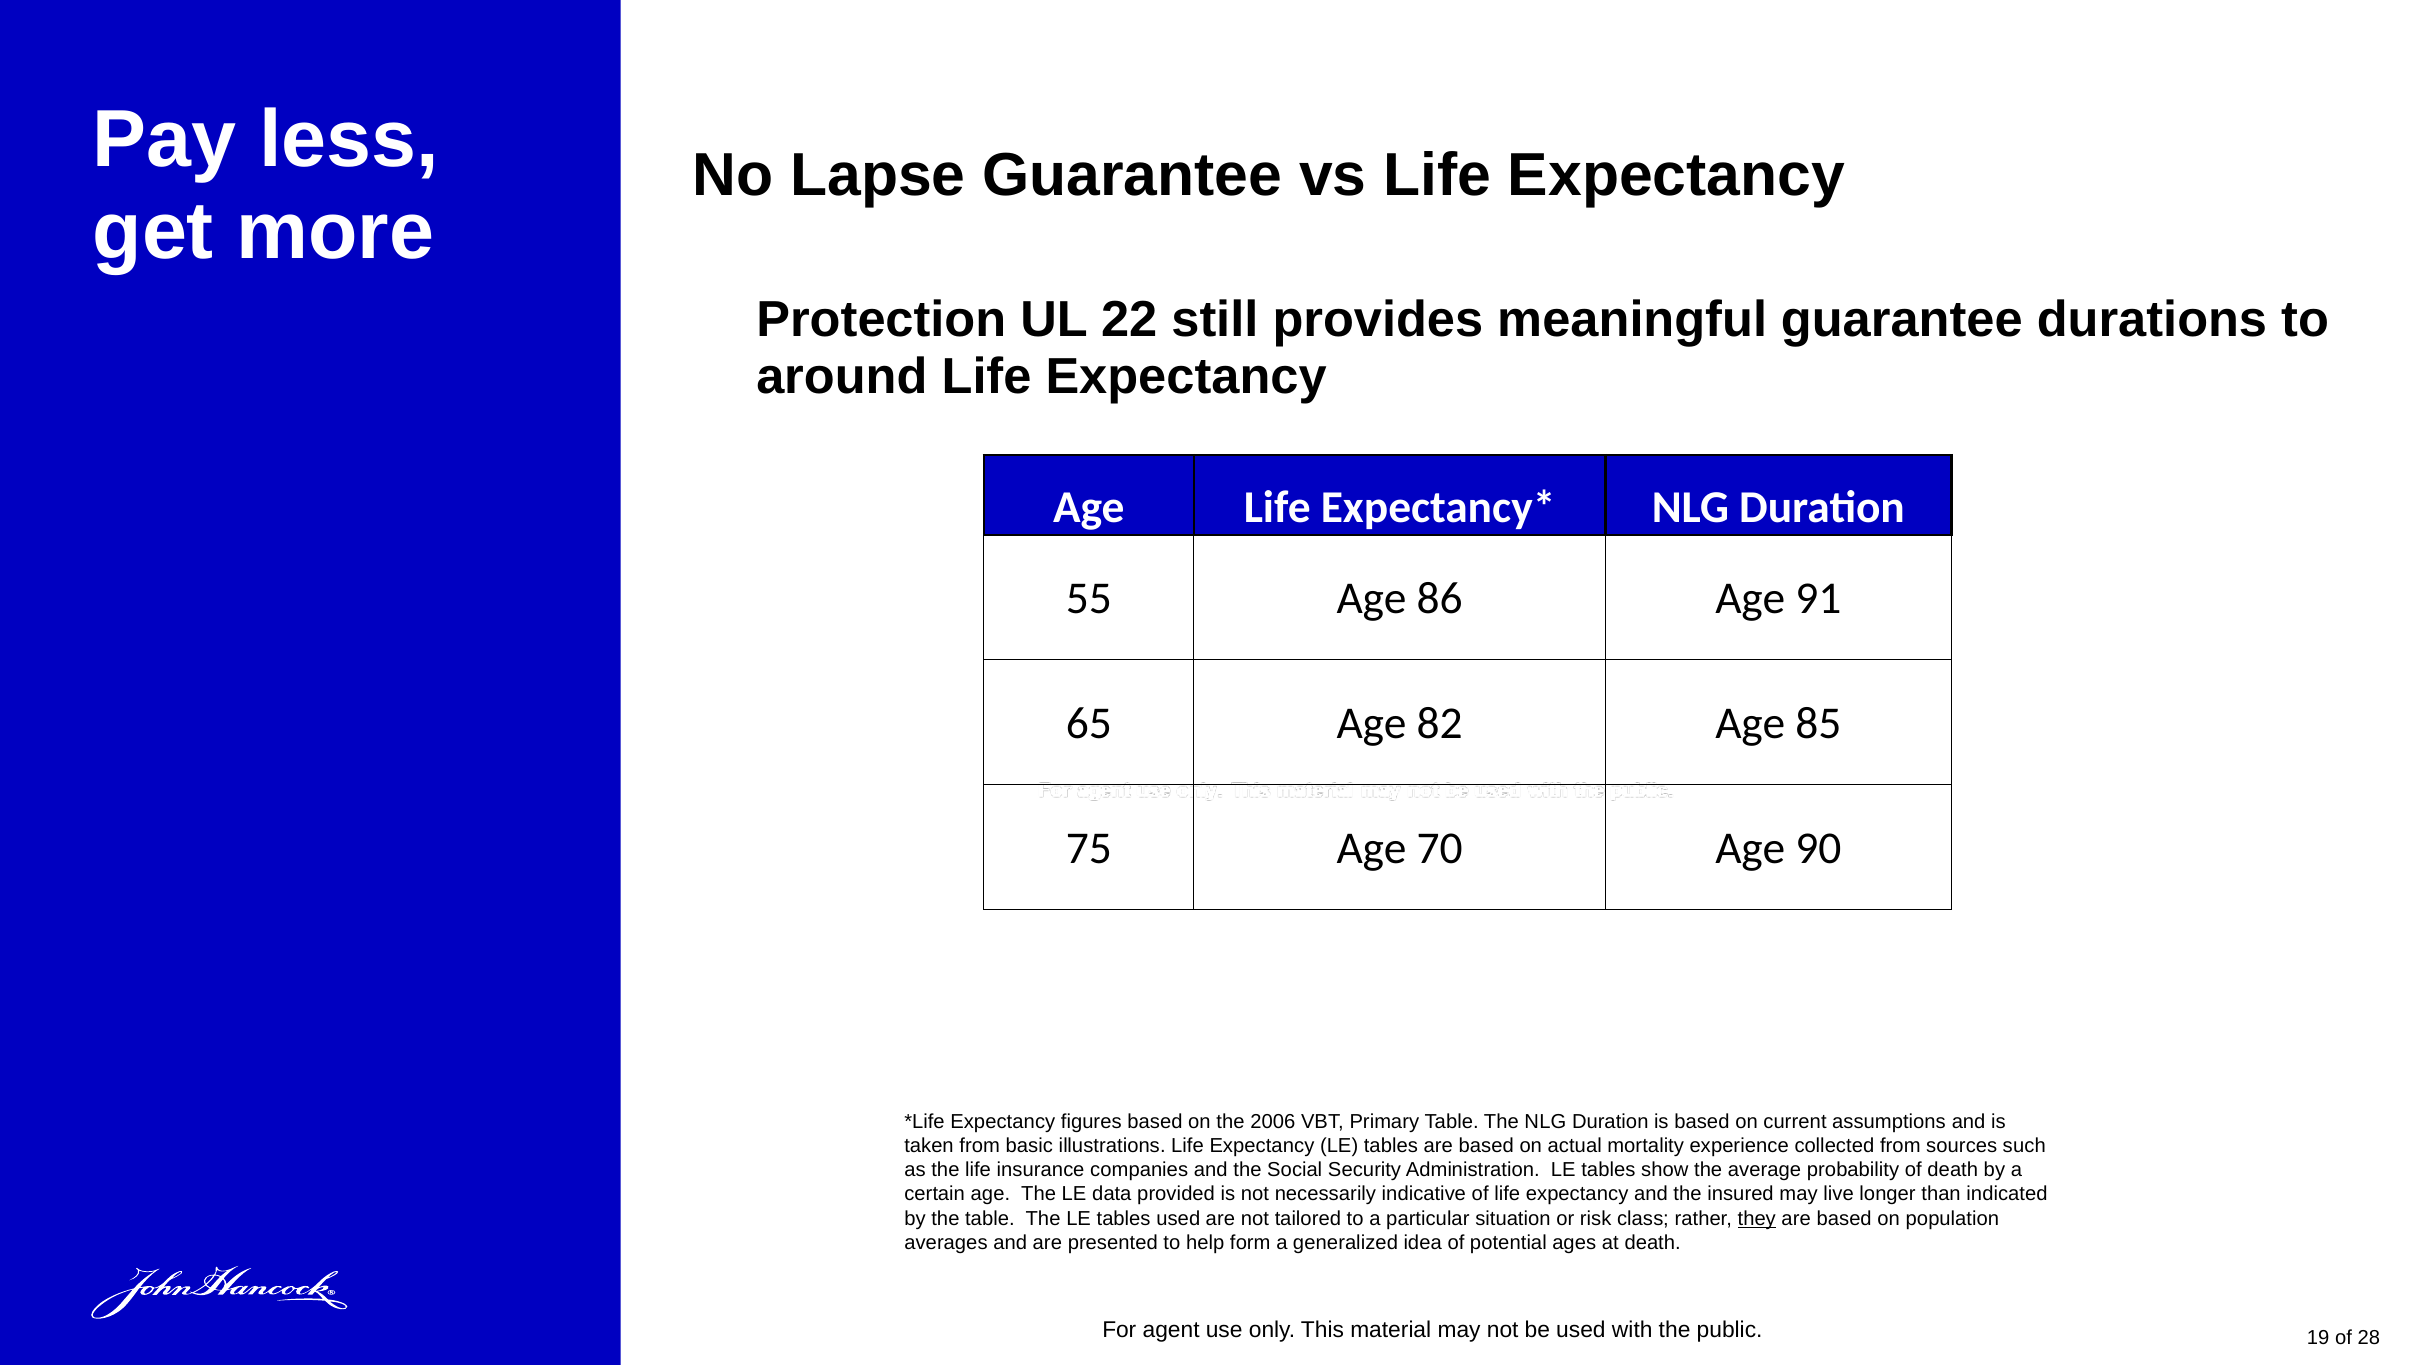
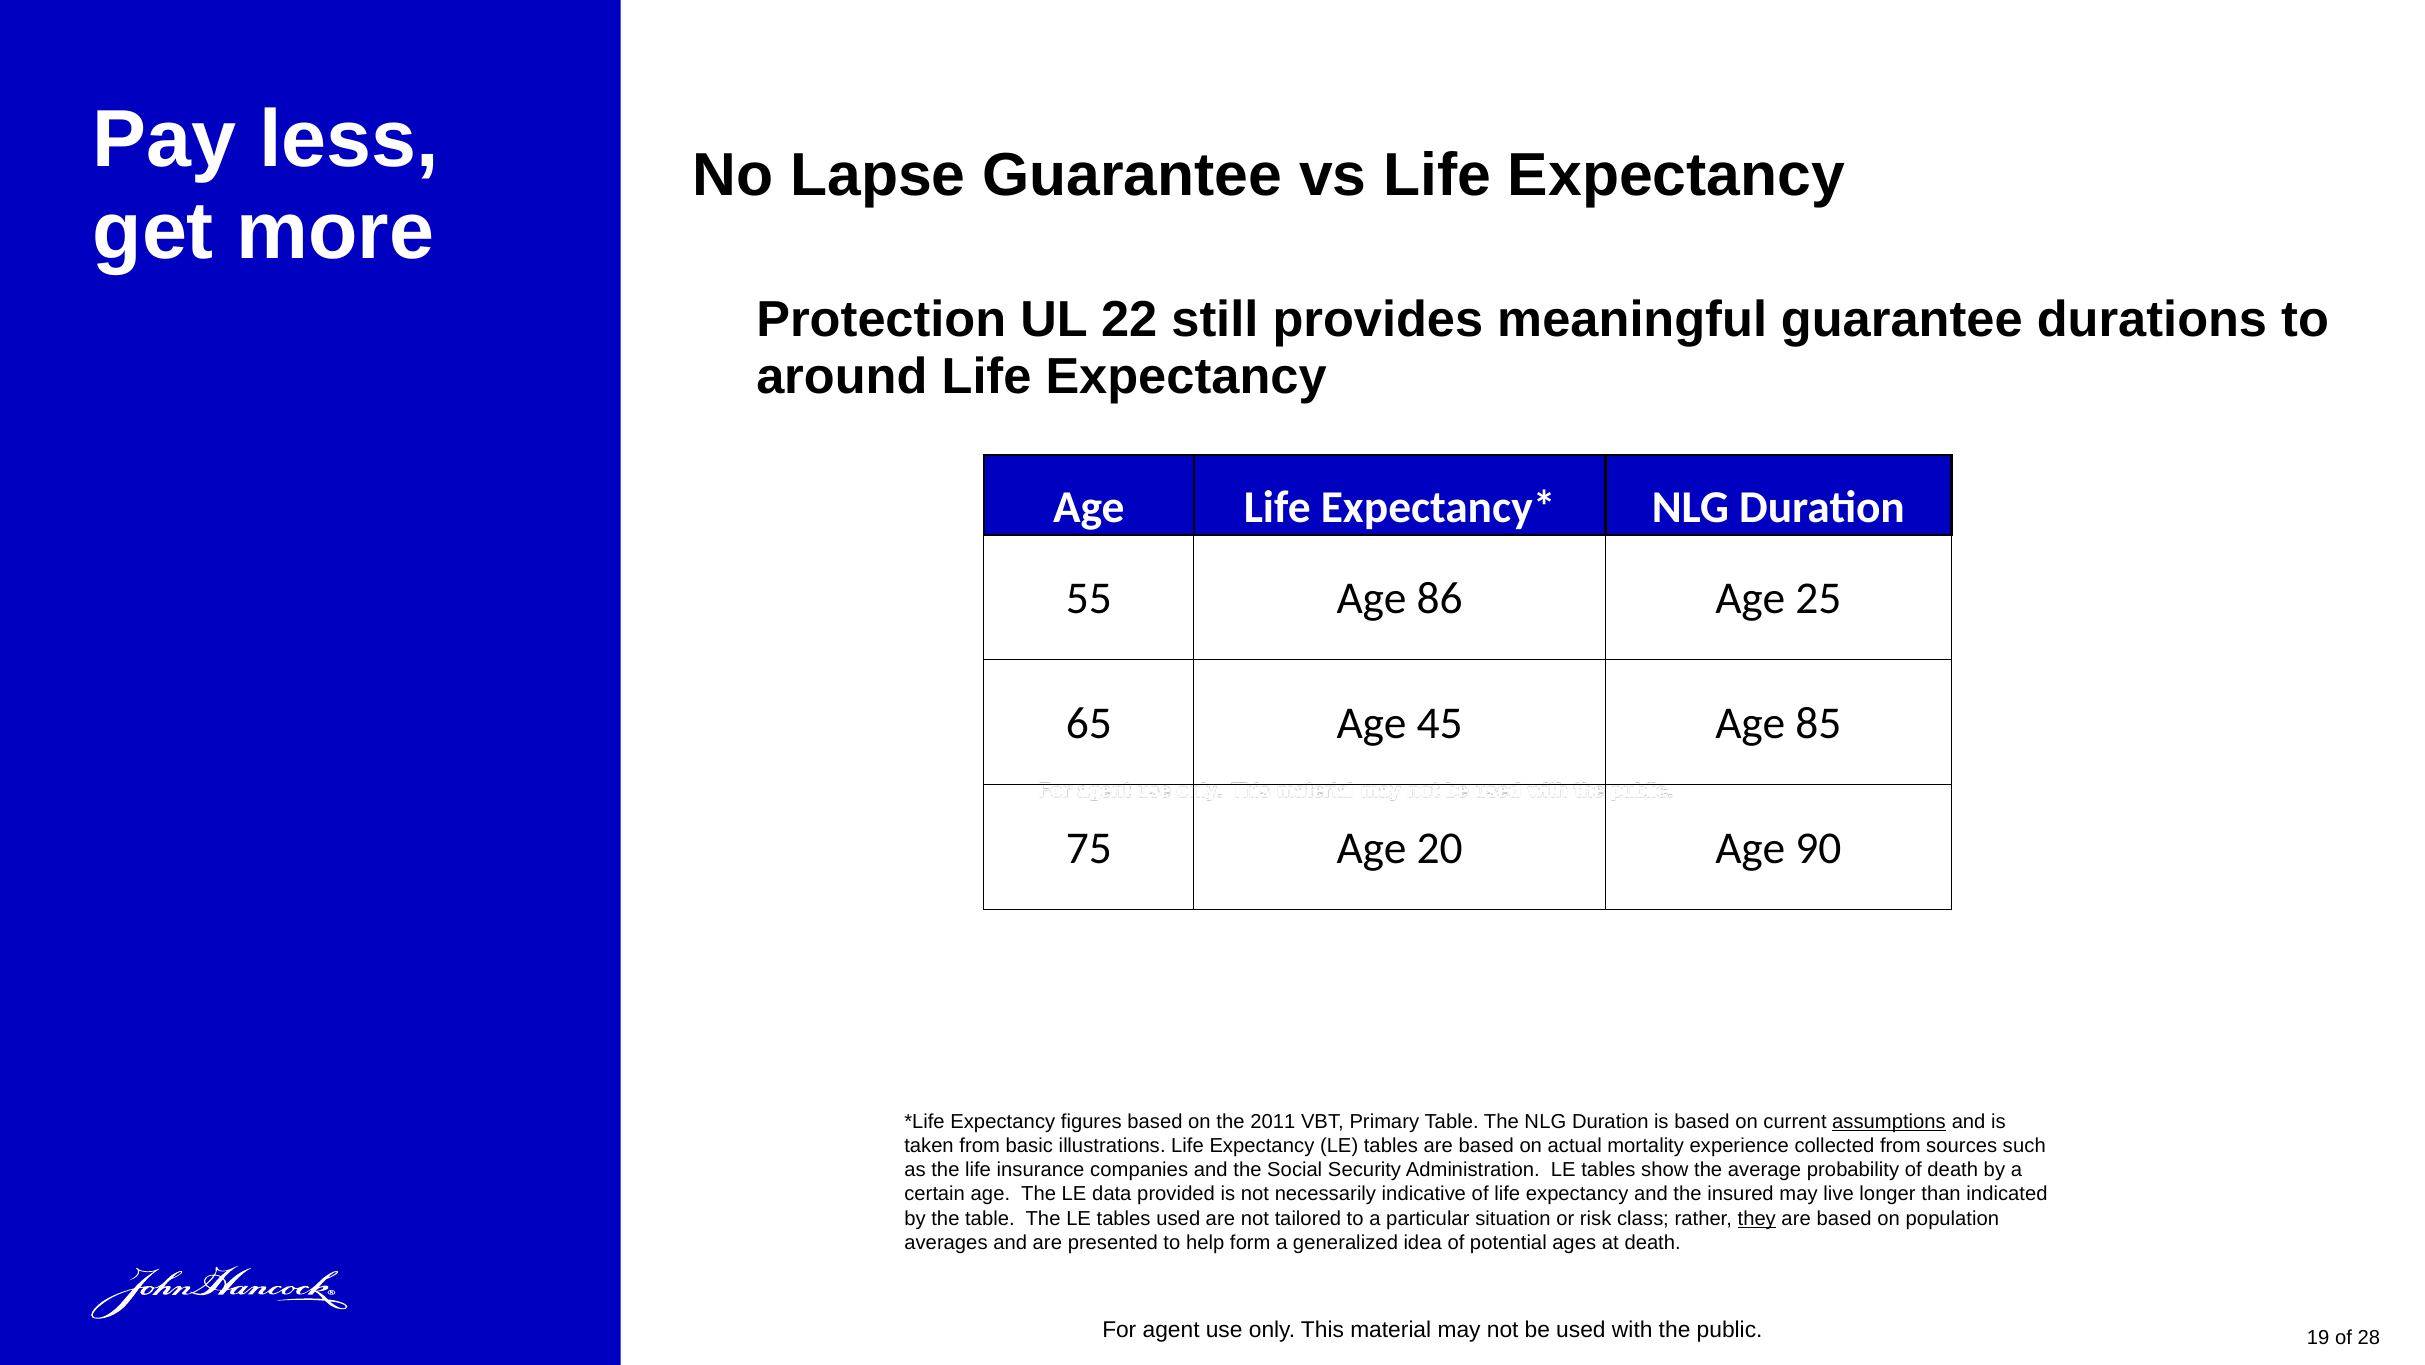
91: 91 -> 25 (1818, 599)
82: 82 -> 45 (1440, 724)
70: 70 -> 20 (1440, 848)
2006: 2006 -> 2011 (1273, 1121)
assumptions underline: none -> present (1889, 1121)
